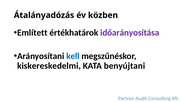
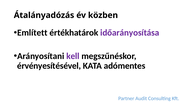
kell colour: blue -> purple (73, 56)
kiskereskedelmi: kiskereskedelmi -> érvényesítésével (49, 66)
benyújtani: benyújtani -> adómentes (125, 66)
